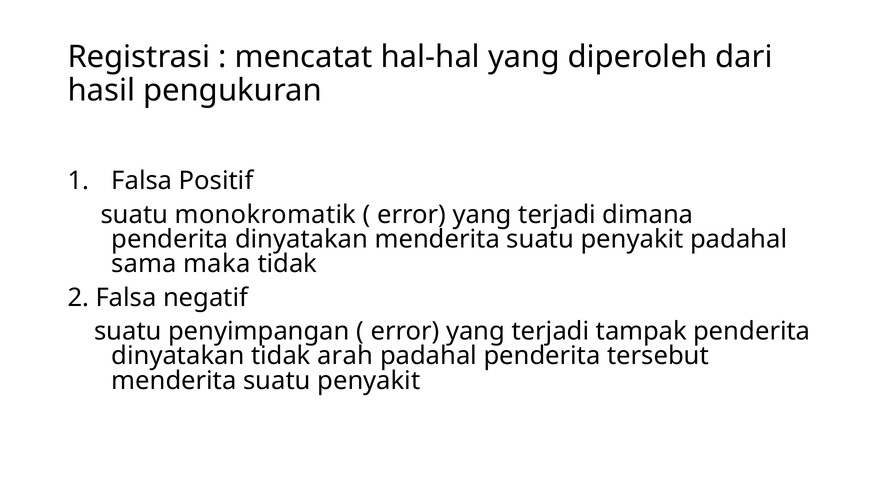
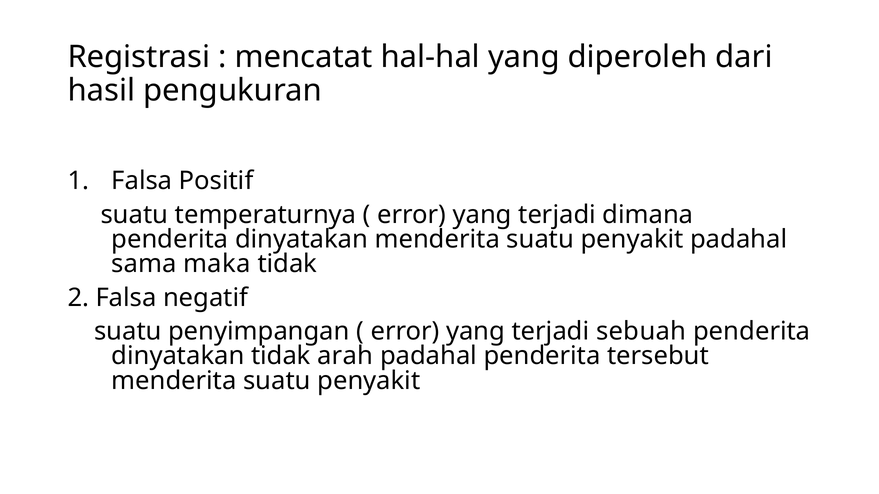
monokromatik: monokromatik -> temperaturnya (266, 215)
tampak: tampak -> sebuah (641, 332)
